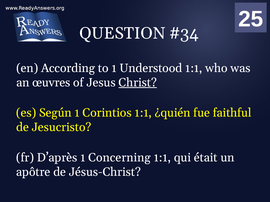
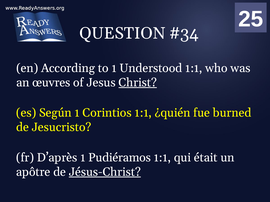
faithful: faithful -> burned (232, 113)
Concerning: Concerning -> Pudiéramos (120, 158)
Jésus-Christ underline: none -> present (105, 172)
